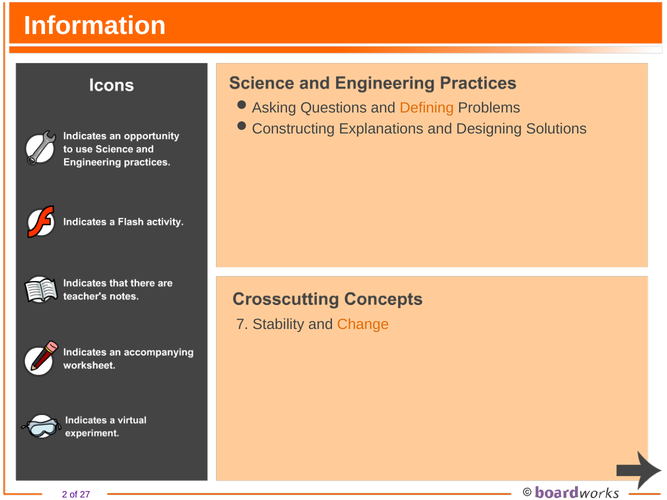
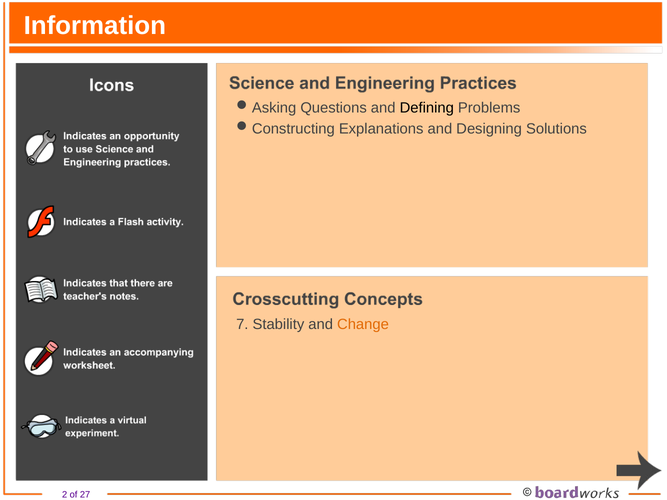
Defining colour: orange -> black (427, 108)
